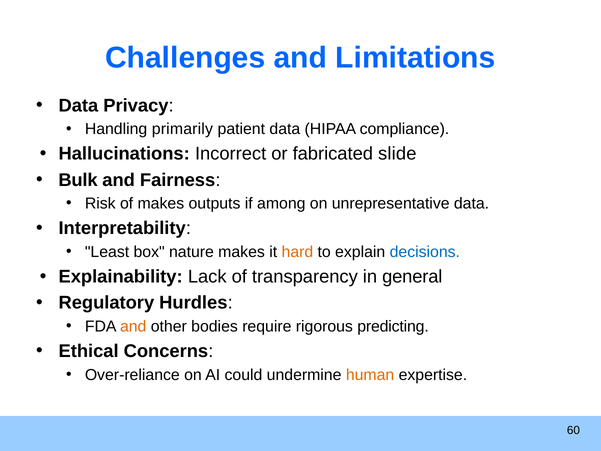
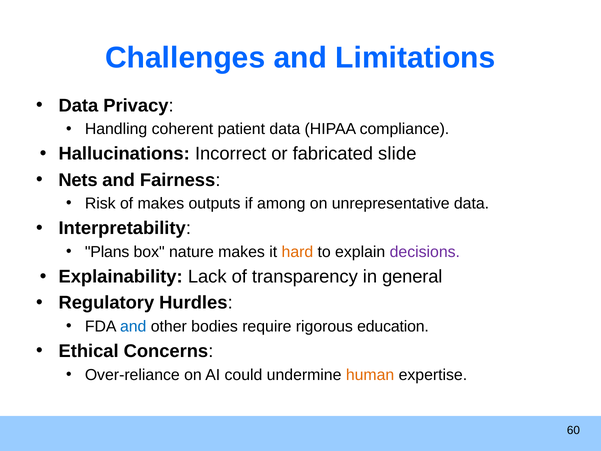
primarily: primarily -> coherent (182, 129)
Bulk: Bulk -> Nets (78, 180)
Least: Least -> Plans (107, 252)
decisions colour: blue -> purple (425, 252)
and colour: orange -> blue (133, 326)
predicting: predicting -> education (393, 326)
